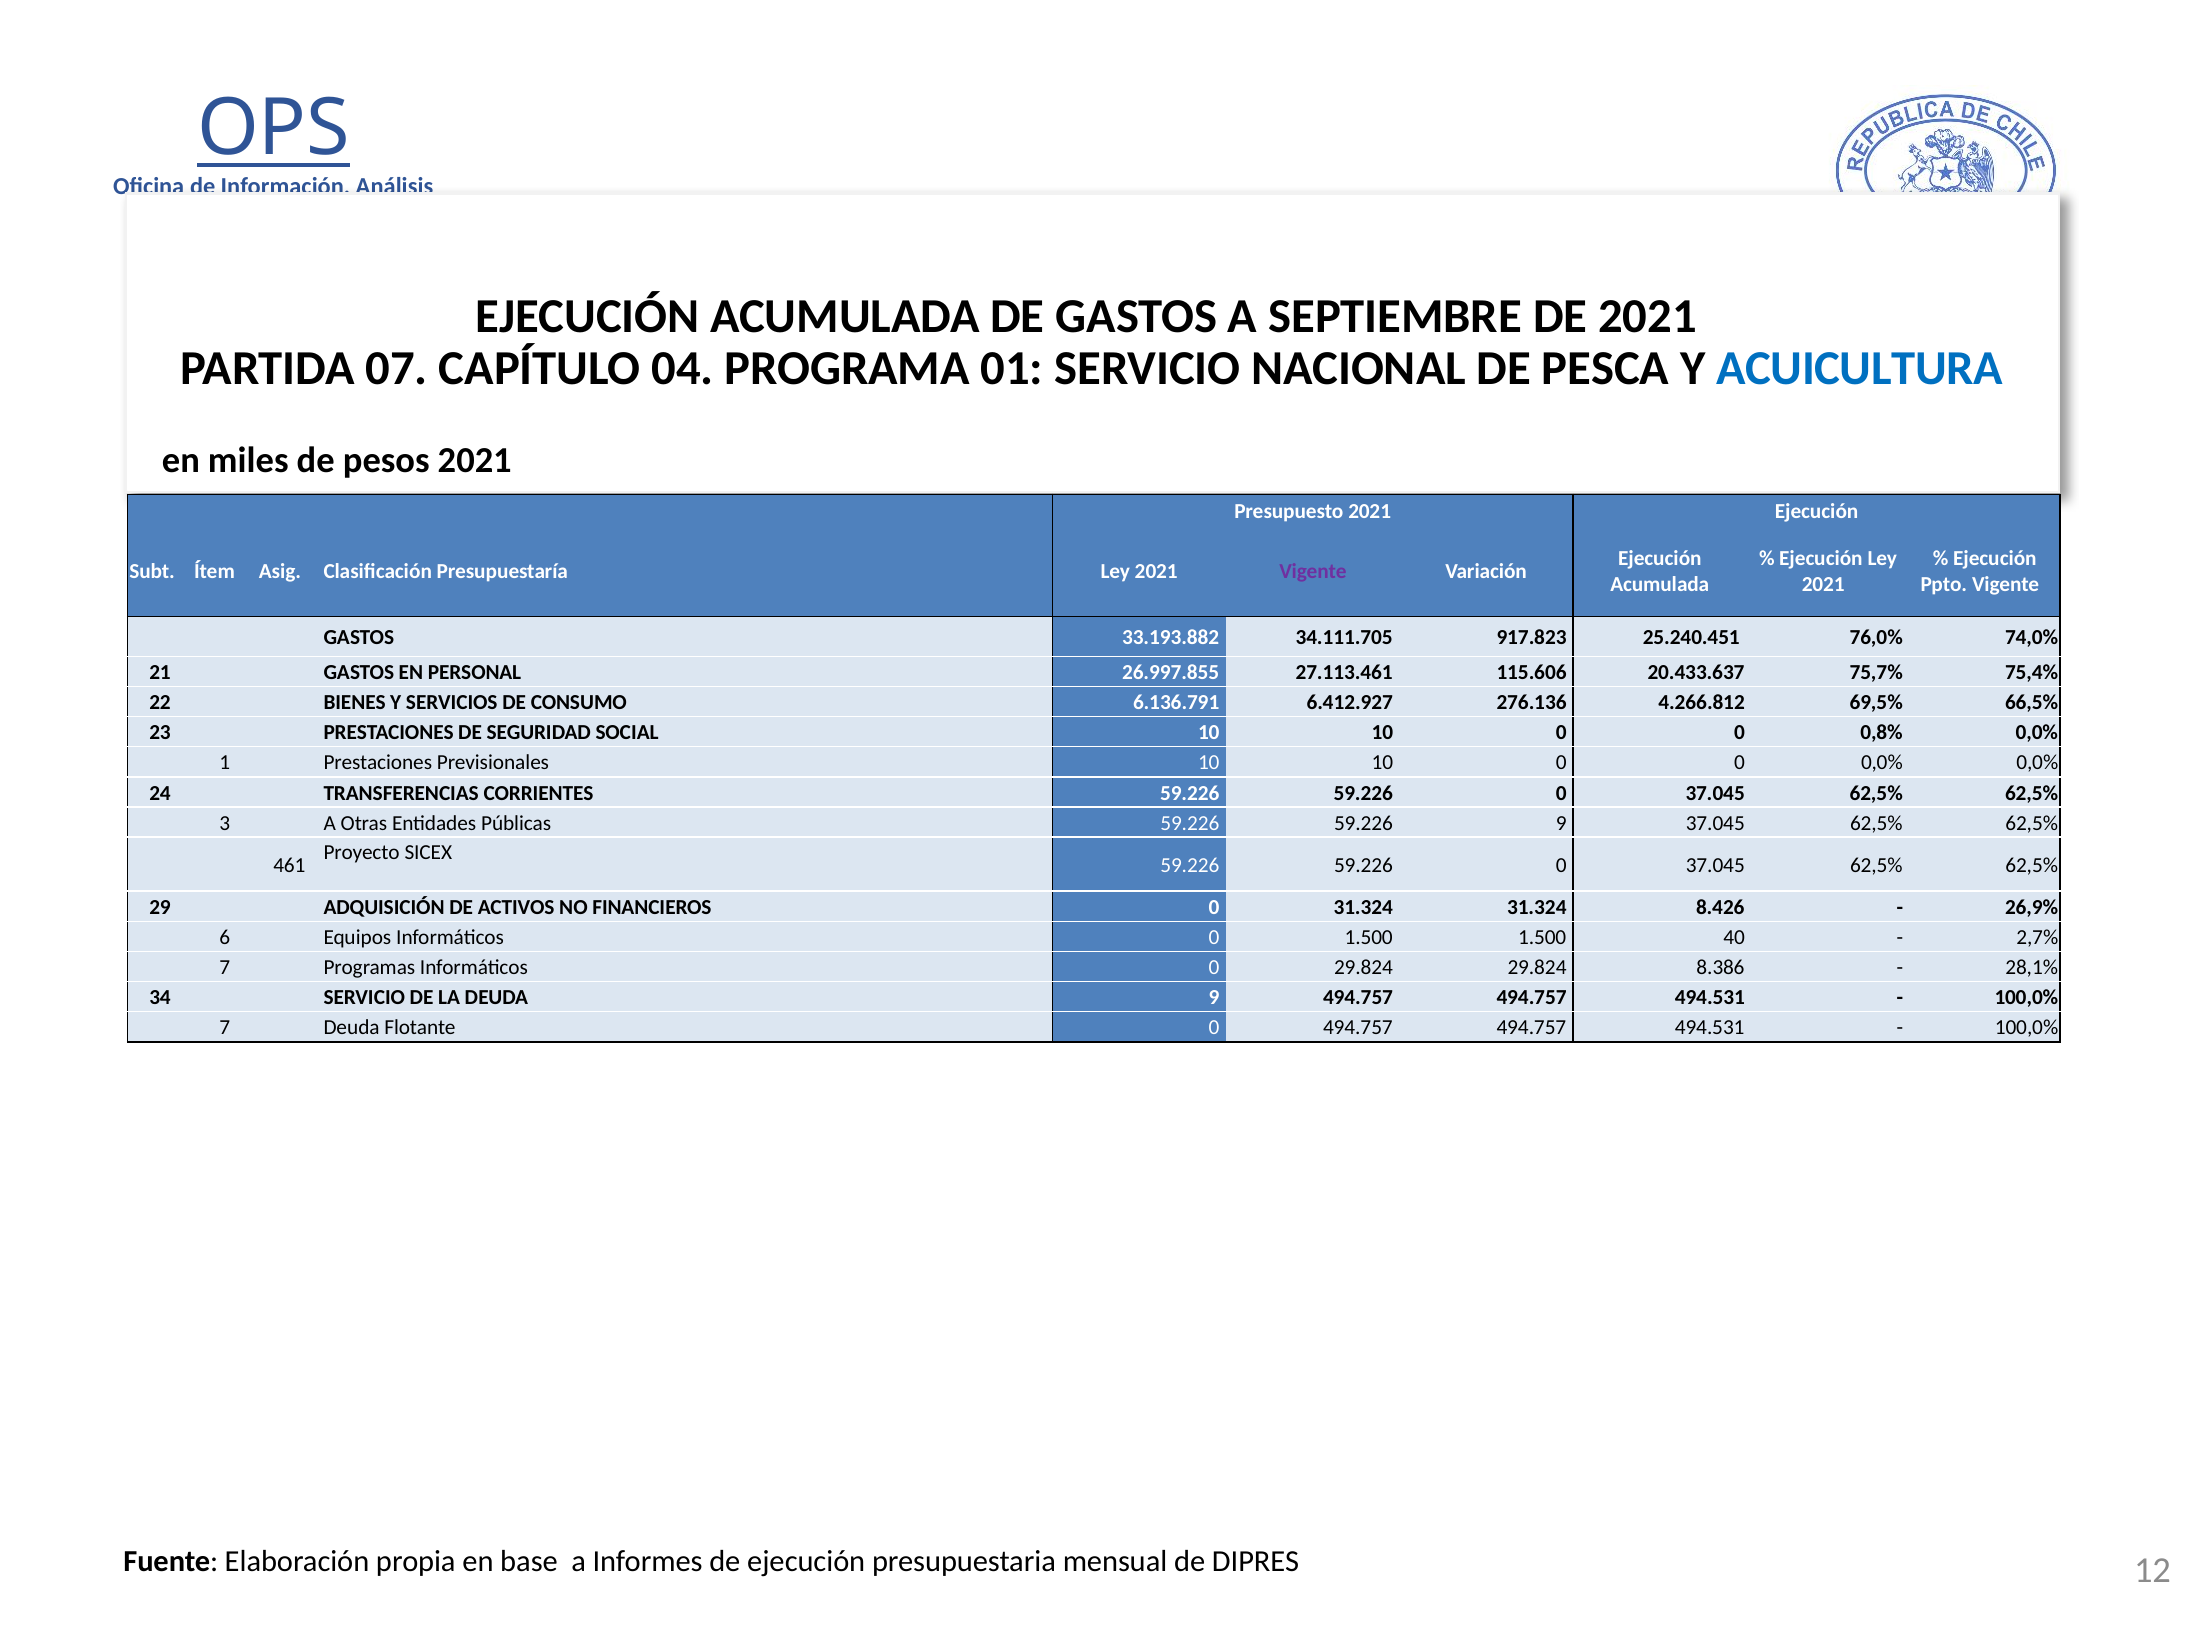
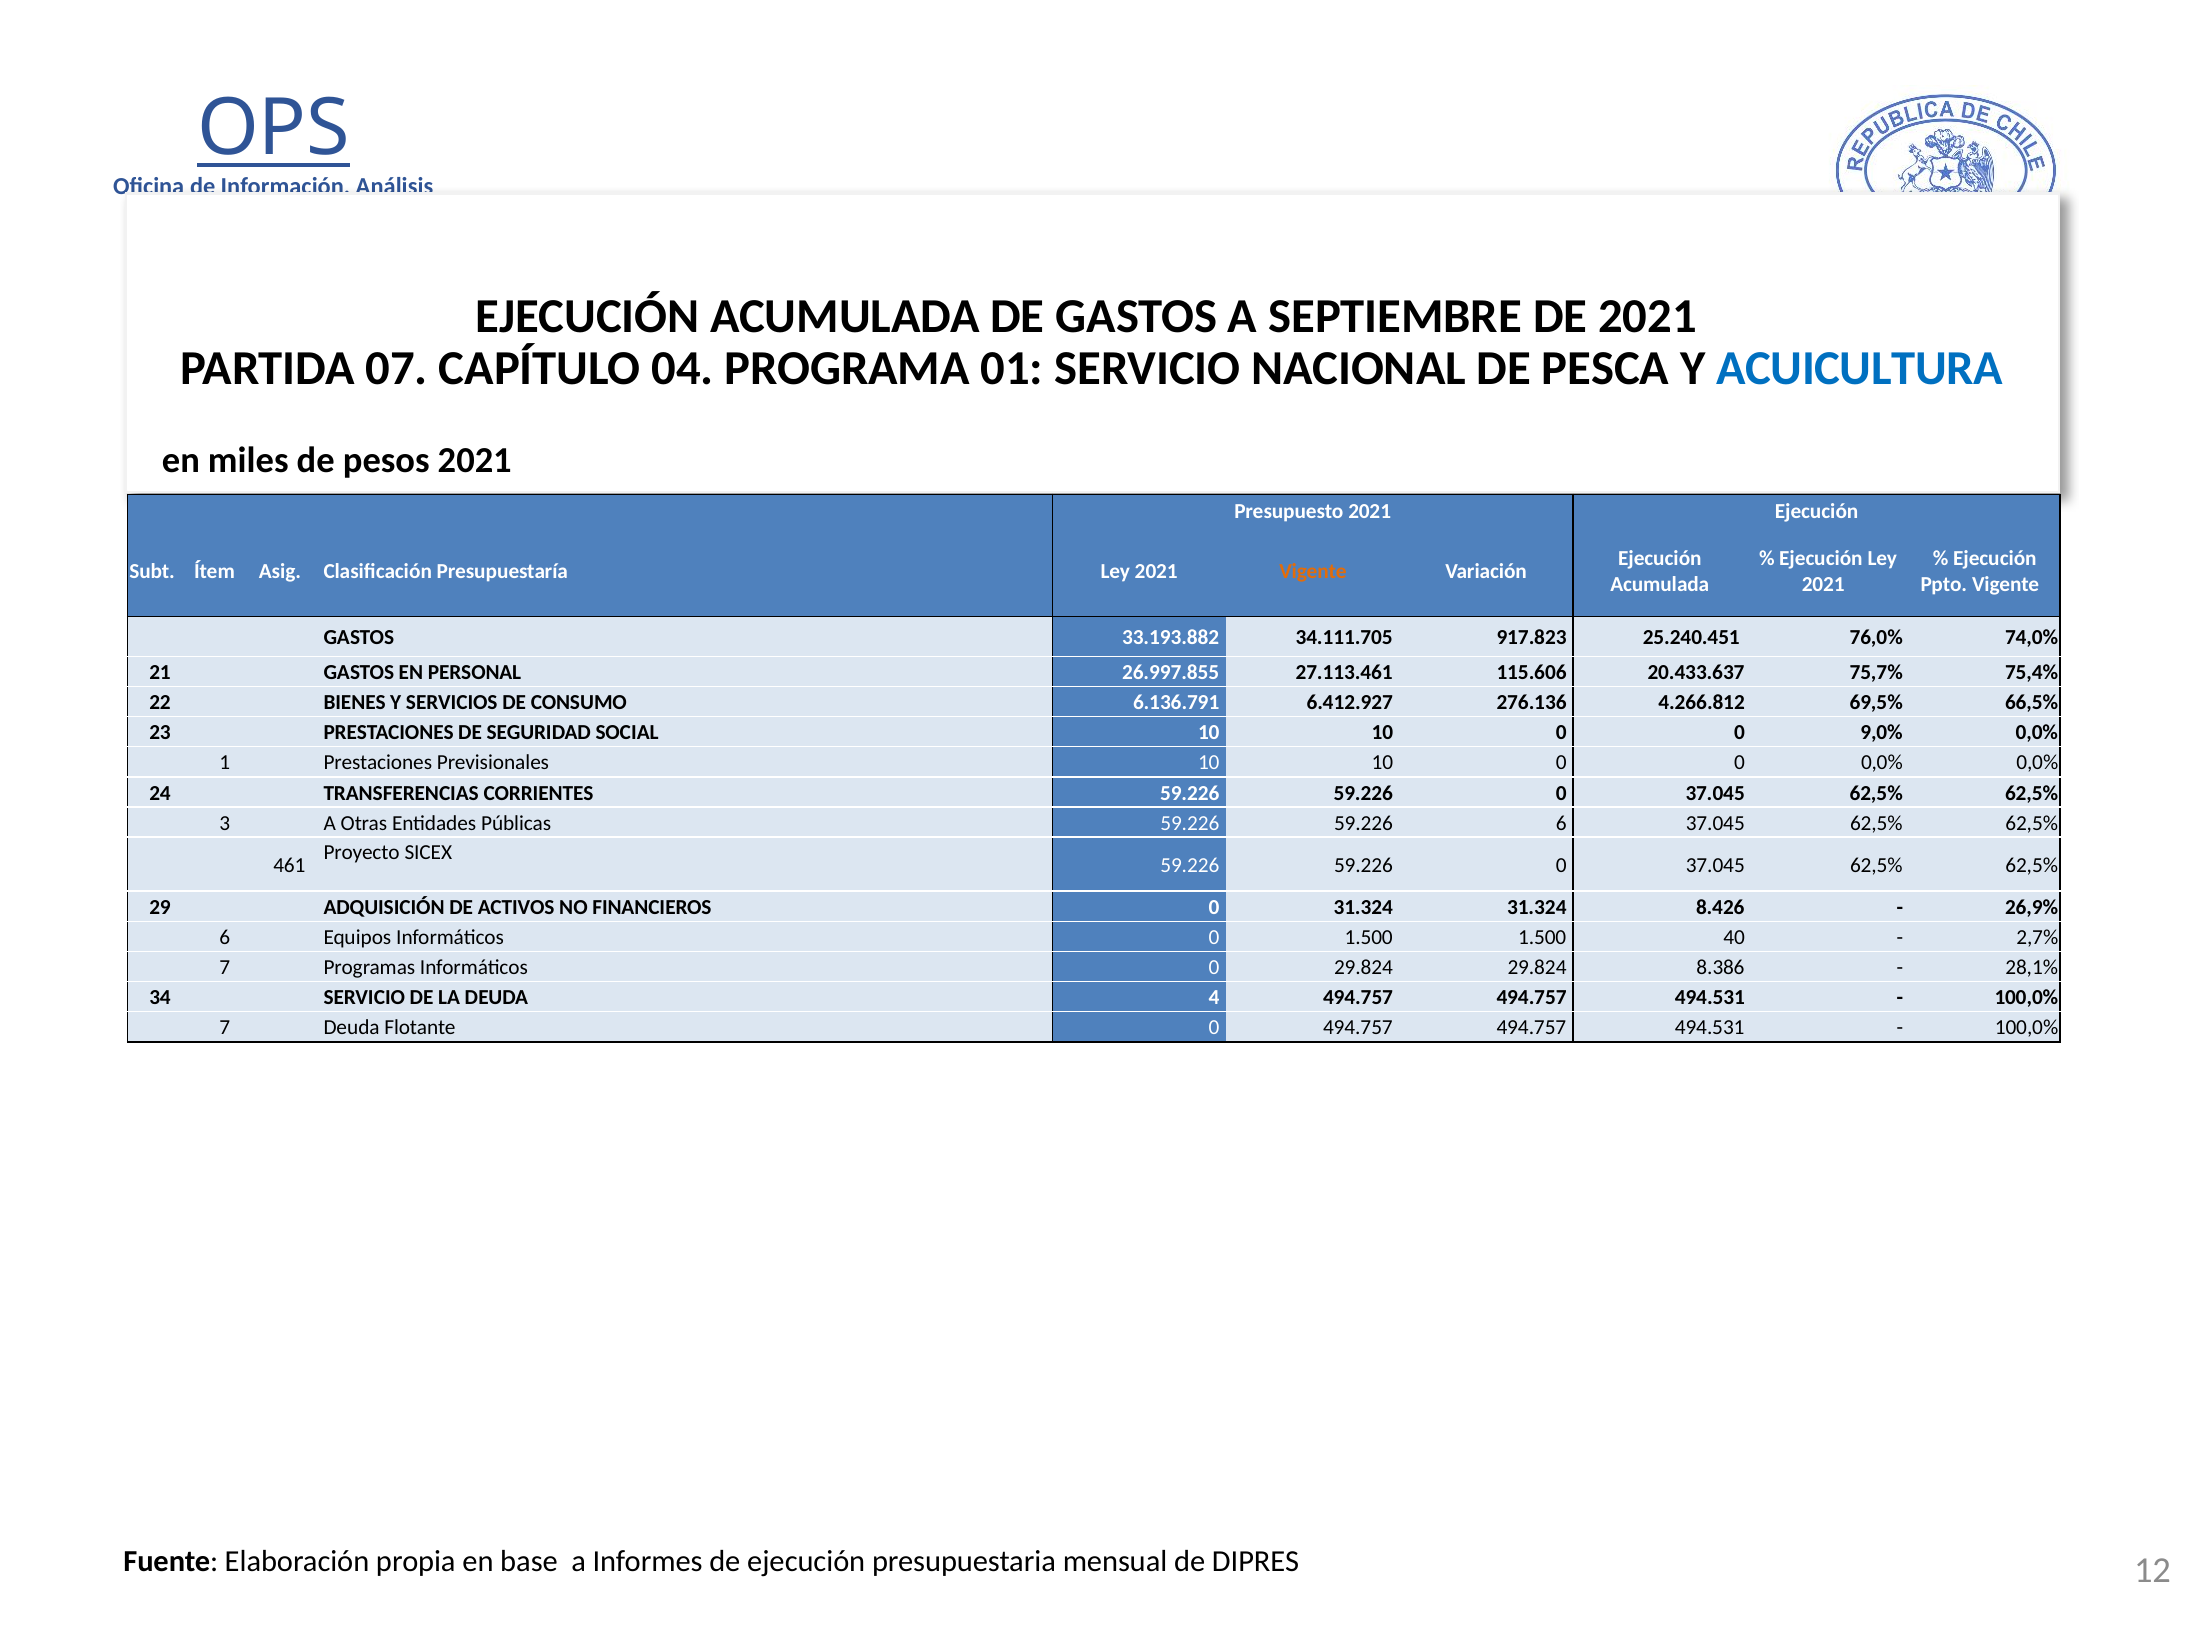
Vigente colour: purple -> orange (1313, 572)
0,8%: 0,8% -> 9,0% (1881, 733)
59.226 9: 9 -> 6 (1561, 823)
DEUDA 9: 9 -> 4 (1214, 998)
